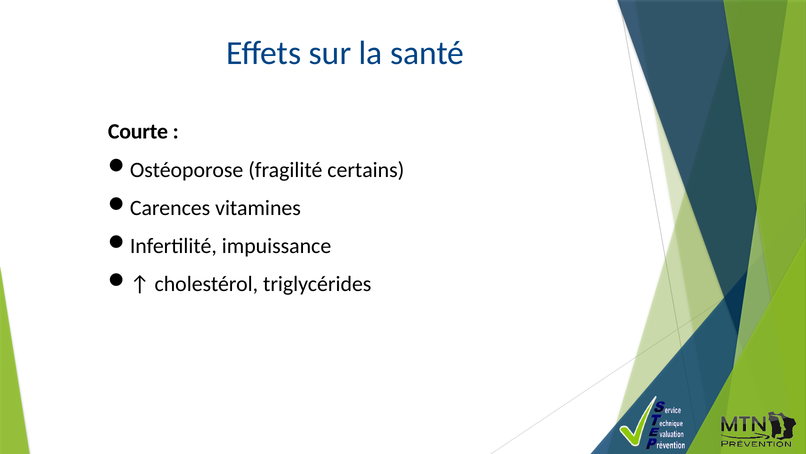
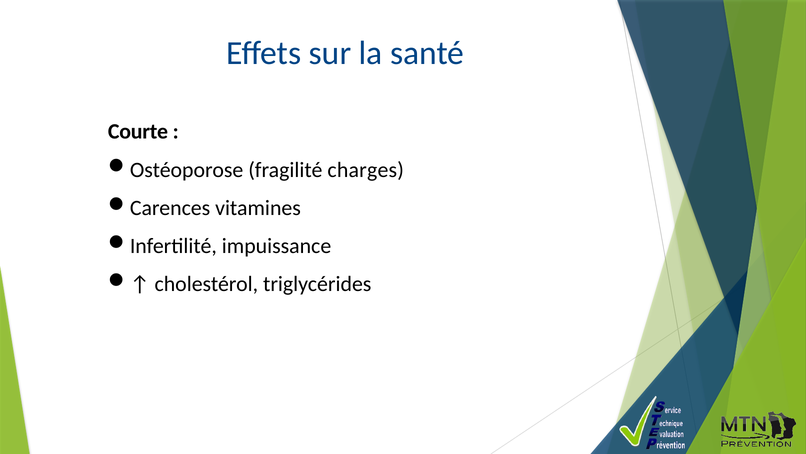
certains: certains -> charges (366, 170)
